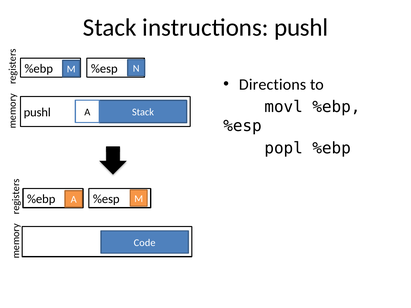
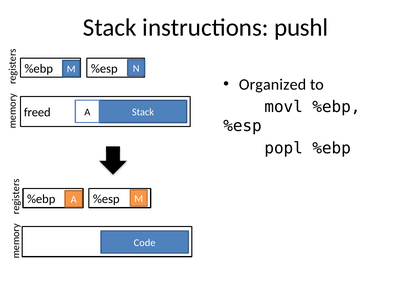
Directions: Directions -> Organized (273, 85)
pushl: pushl -> freed (37, 113)
